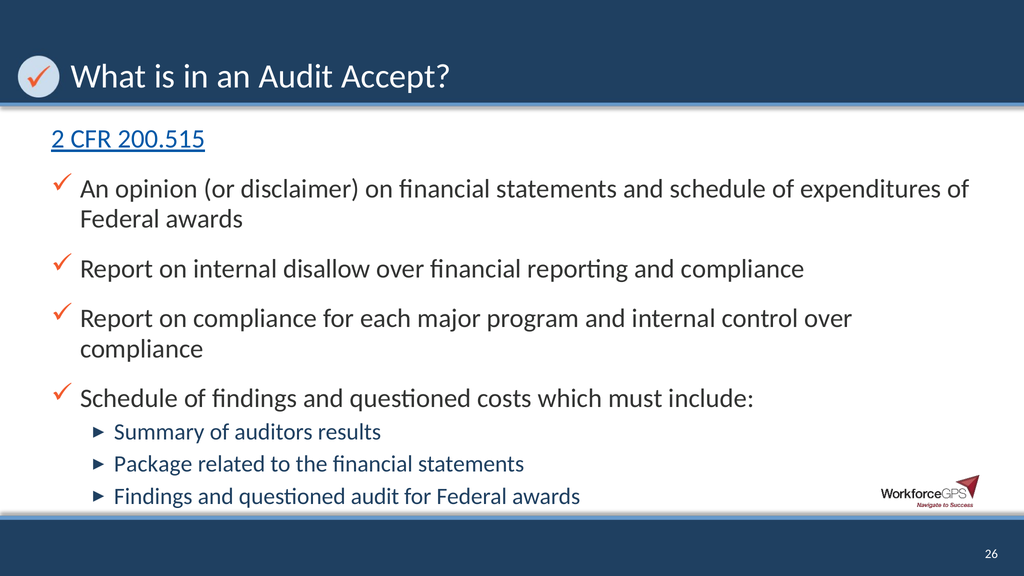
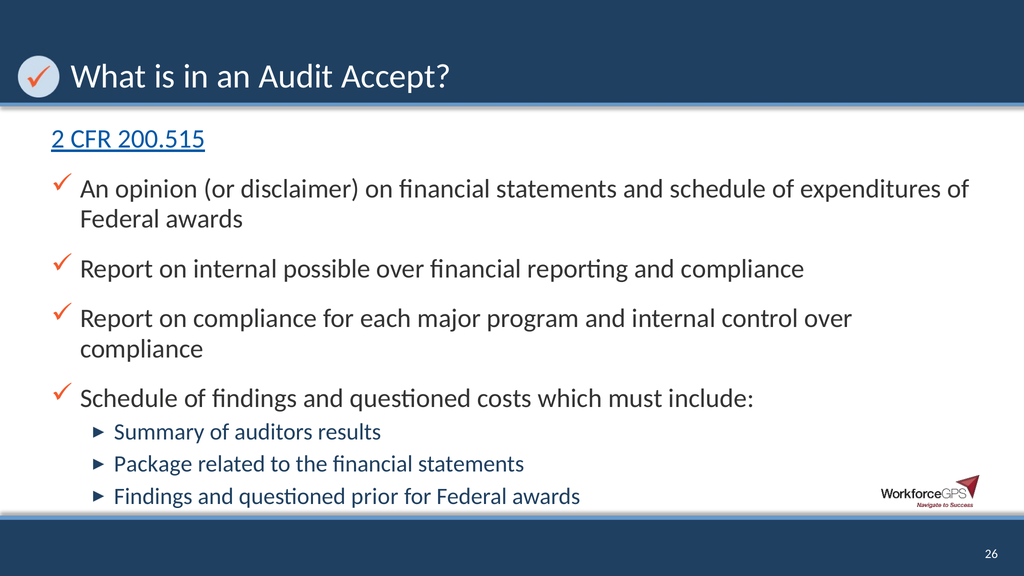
disallow: disallow -> possible (327, 269)
questioned audit: audit -> prior (375, 496)
